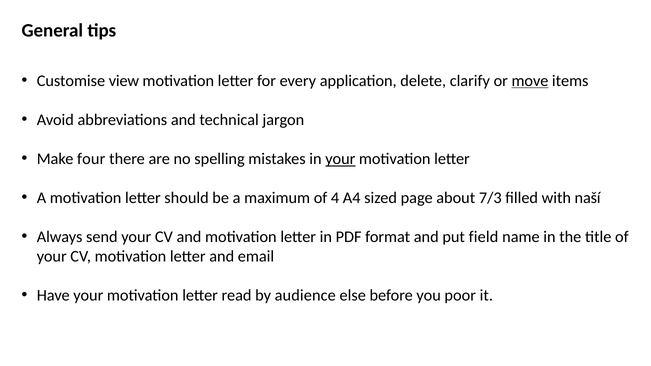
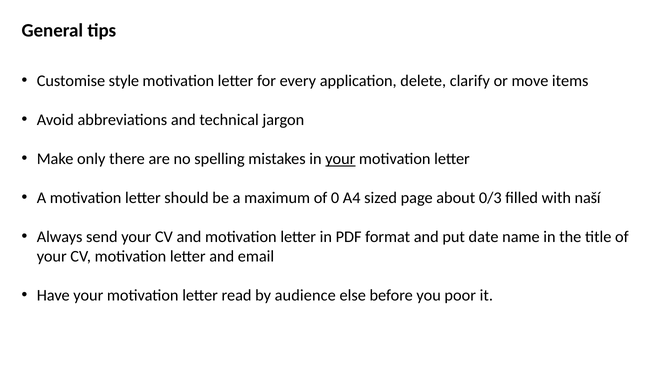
view: view -> style (124, 81)
move underline: present -> none (530, 81)
four: four -> only (91, 159)
4: 4 -> 0 (335, 198)
7/3: 7/3 -> 0/3 (490, 198)
field: field -> date (484, 237)
